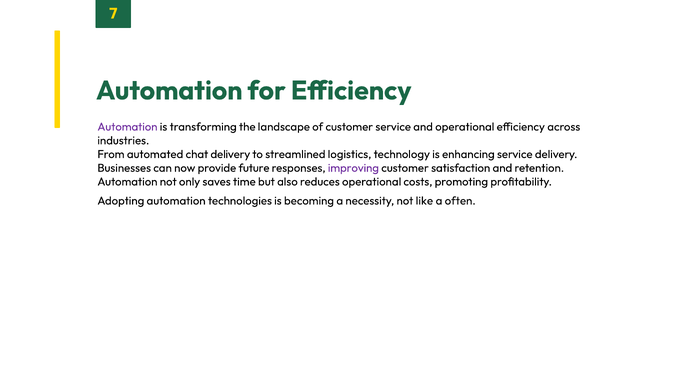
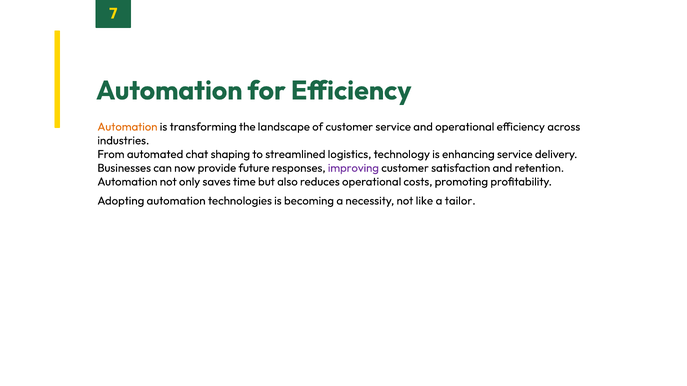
Automation colour: purple -> orange (127, 127)
chat delivery: delivery -> shaping (230, 154)
often: often -> tailor (460, 201)
